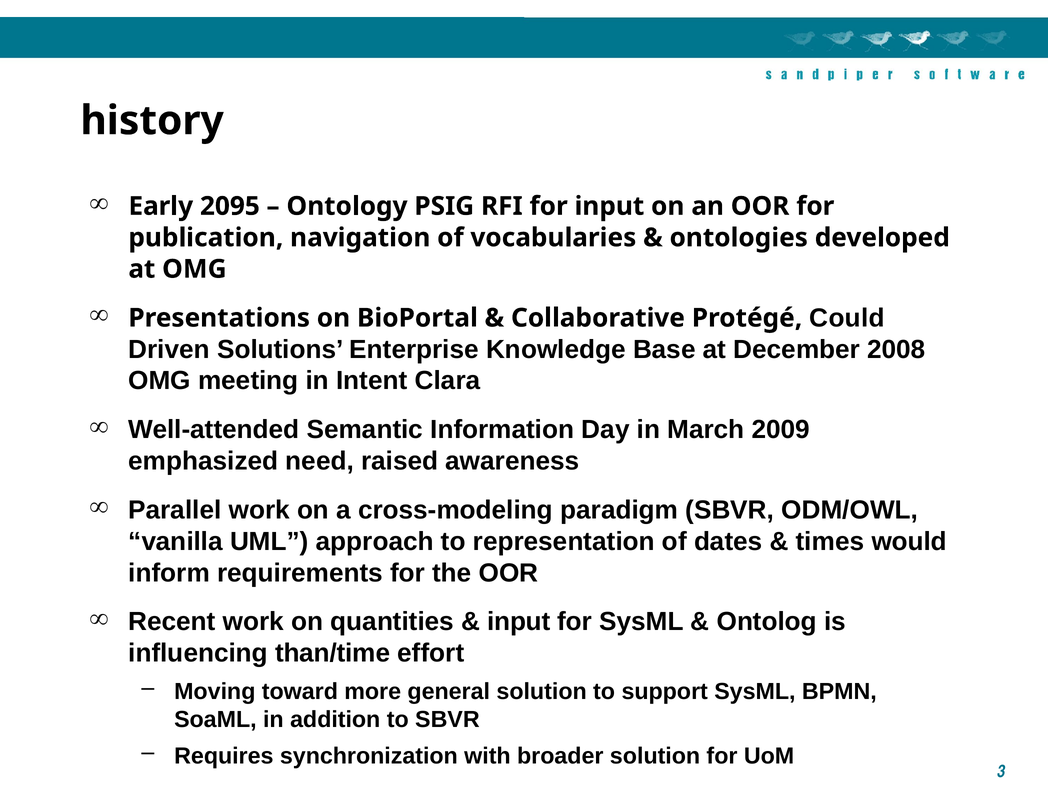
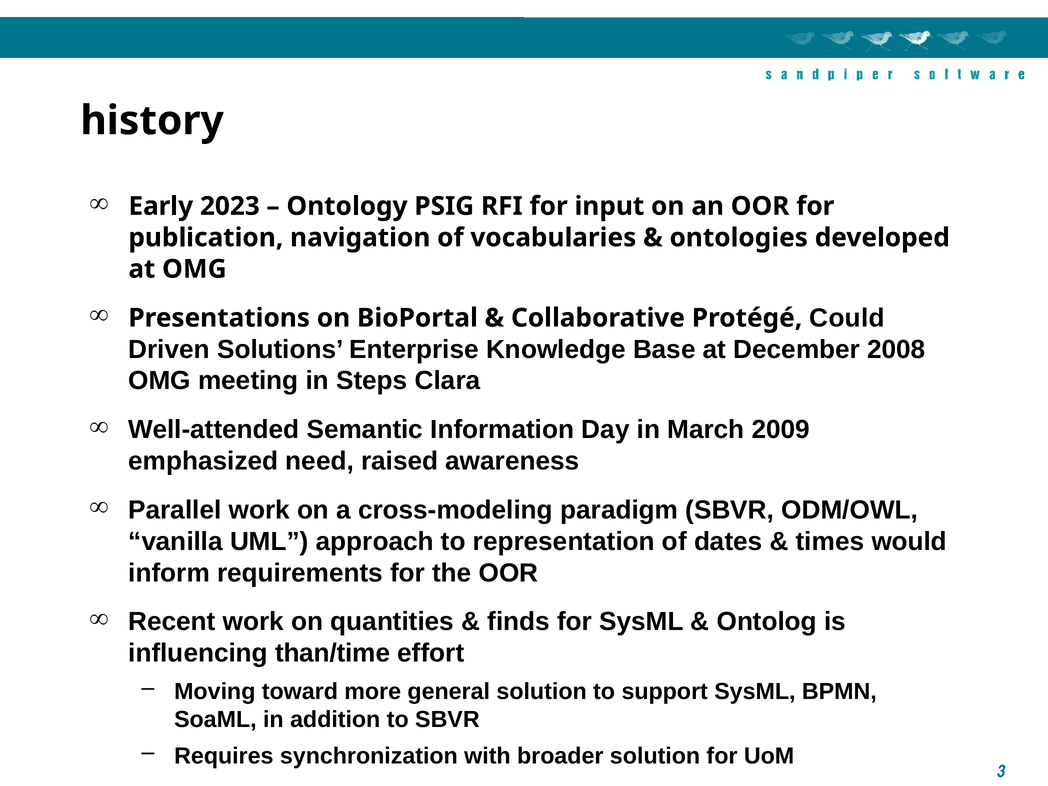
2095: 2095 -> 2023 (230, 206)
Intent: Intent -> Steps (372, 381)
input: input -> finds (519, 622)
